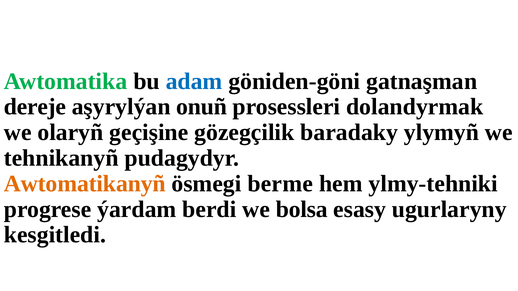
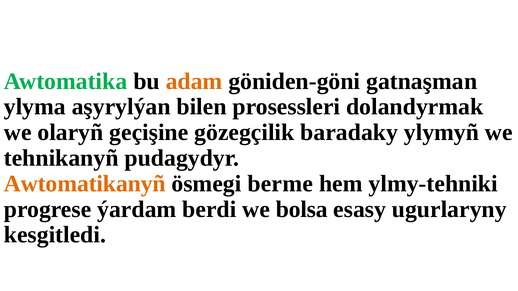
adam colour: blue -> orange (194, 81)
dereje: dereje -> ylyma (35, 107)
onuñ: onuñ -> bilen (202, 107)
